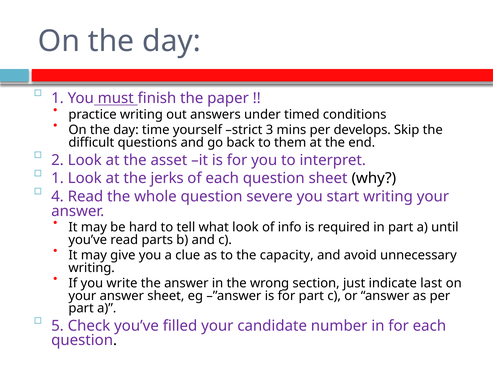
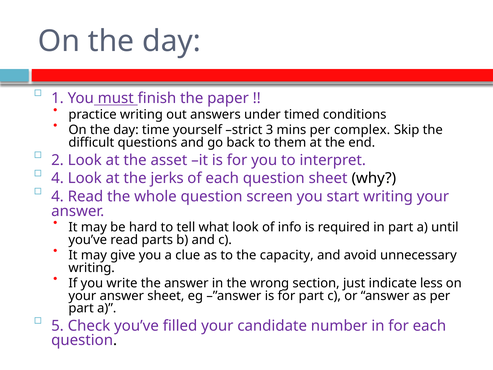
develops: develops -> complex (362, 130)
1: 1 -> 4 (58, 178)
severe: severe -> screen (270, 196)
last: last -> less (431, 283)
